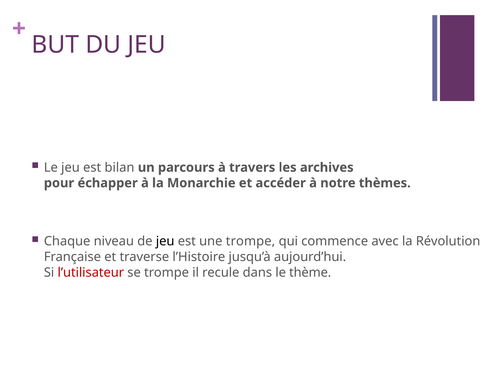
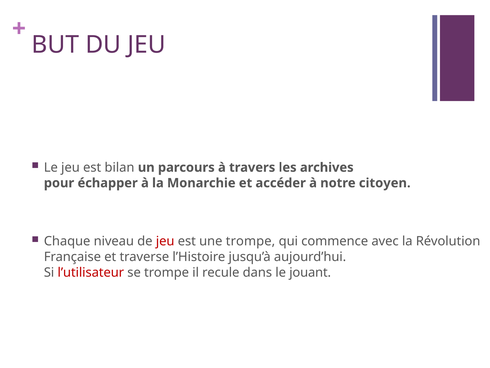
thèmes: thèmes -> citoyen (385, 183)
jeu colour: black -> red (165, 241)
thème: thème -> jouant (310, 272)
